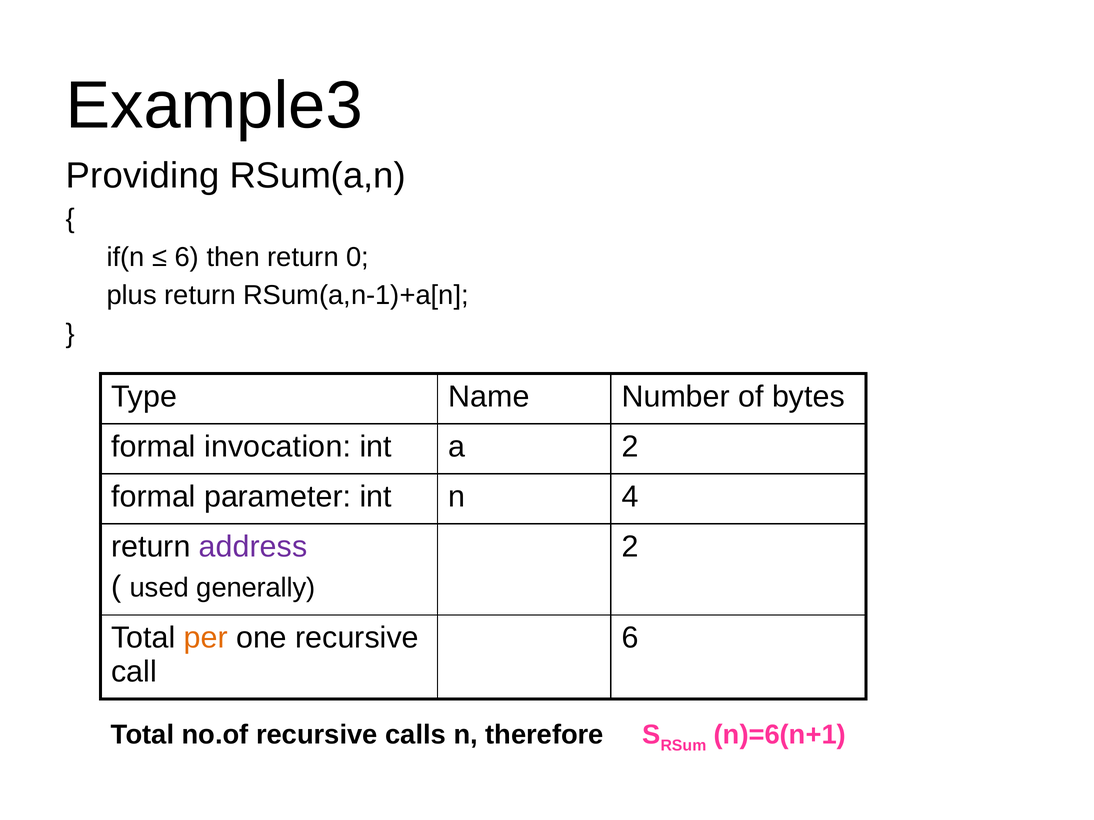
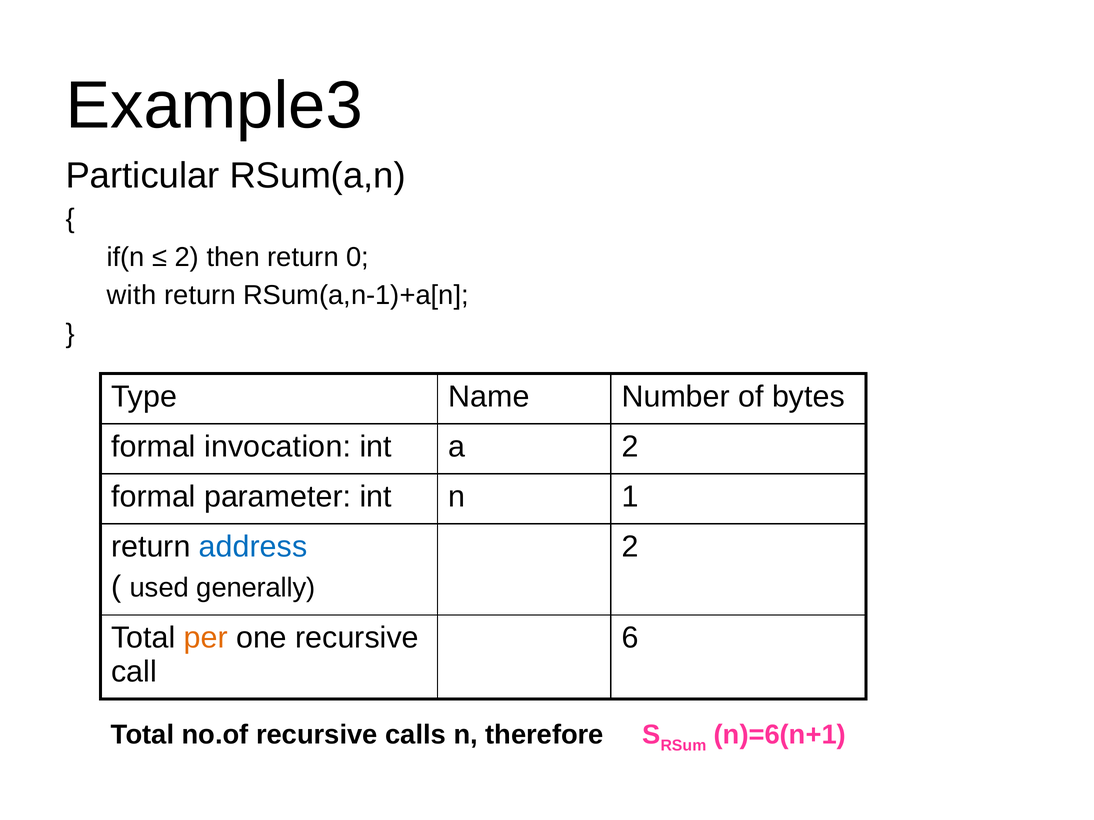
Providing: Providing -> Particular (143, 176)
6: 6 -> 2 (187, 257)
plus: plus -> with (132, 295)
4: 4 -> 1 (630, 497)
address colour: purple -> blue (253, 547)
